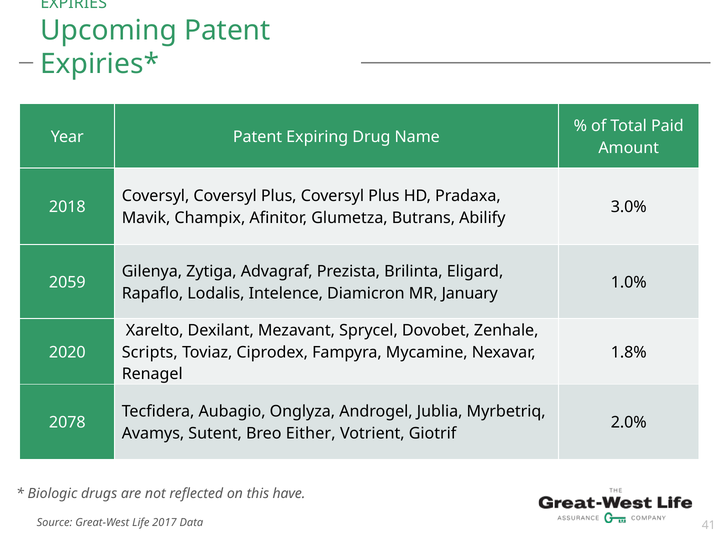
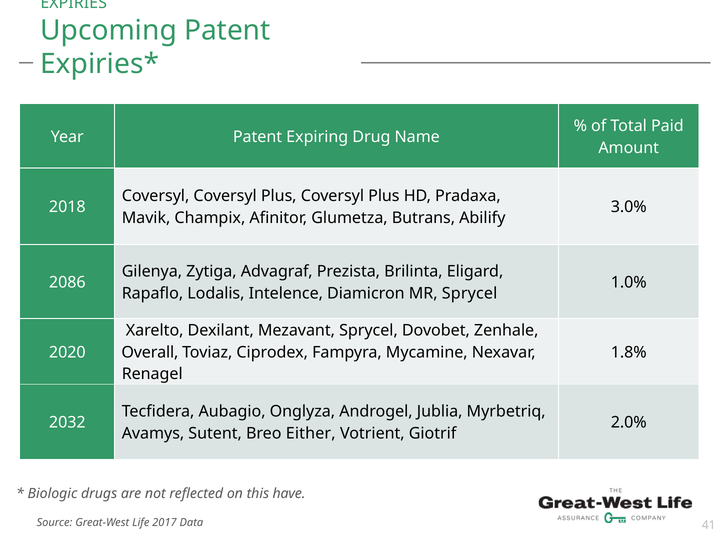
2059: 2059 -> 2086 (67, 282)
MR January: January -> Sprycel (470, 293)
Scripts: Scripts -> Overall (150, 352)
2078: 2078 -> 2032 (67, 423)
